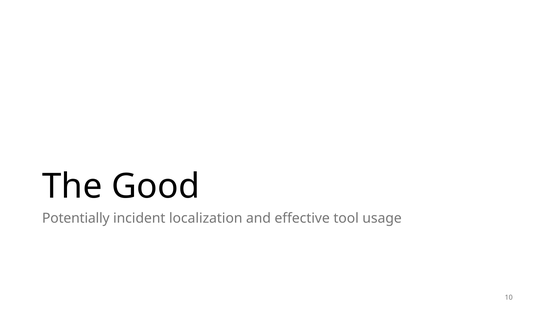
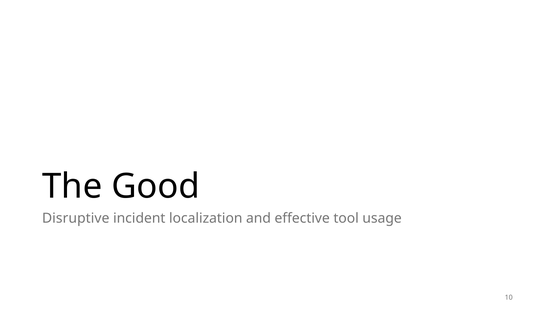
Potentially: Potentially -> Disruptive (76, 218)
